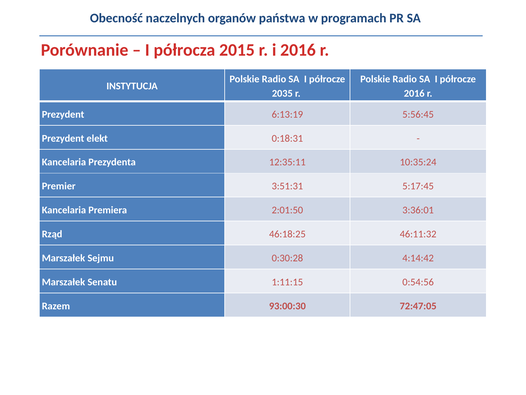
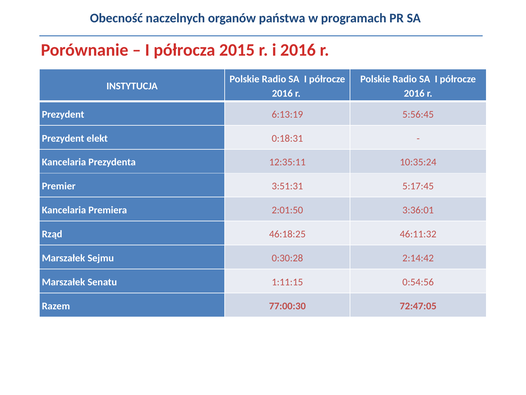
2035: 2035 -> 2016 (282, 93)
4:14:42: 4:14:42 -> 2:14:42 (418, 258)
93:00:30: 93:00:30 -> 77:00:30 (287, 306)
